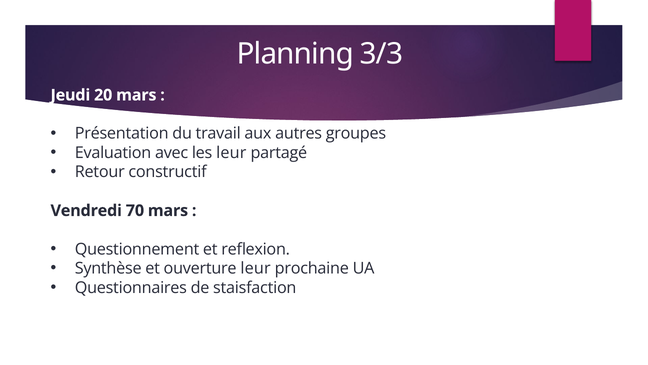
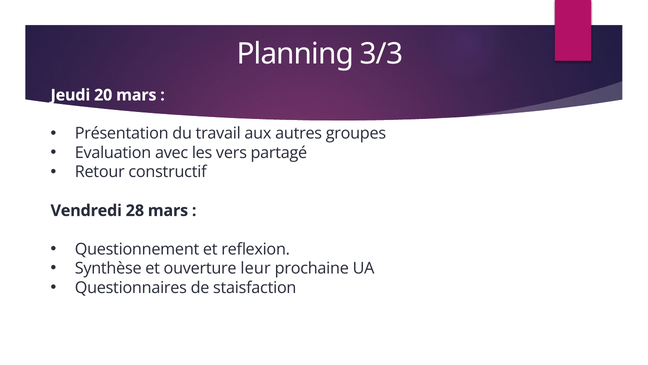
les leur: leur -> vers (231, 153)
70: 70 -> 28 (135, 210)
